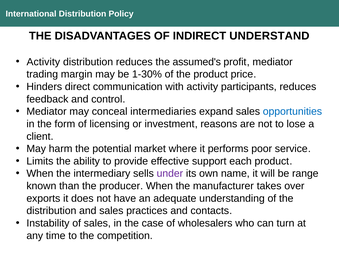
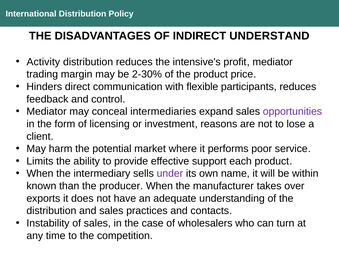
assumed's: assumed's -> intensive's (197, 62)
1-30%: 1-30% -> 2-30% (147, 74)
with activity: activity -> flexible (202, 87)
opportunities colour: blue -> purple (292, 112)
range: range -> within (305, 174)
